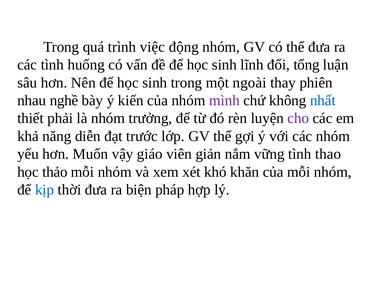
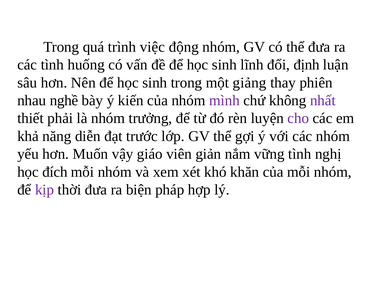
tổng: tổng -> định (307, 65)
ngoài: ngoài -> giảng (250, 83)
nhất colour: blue -> purple (323, 101)
thao: thao -> nghị (328, 154)
thảo: thảo -> đích (55, 172)
kịp colour: blue -> purple (45, 190)
